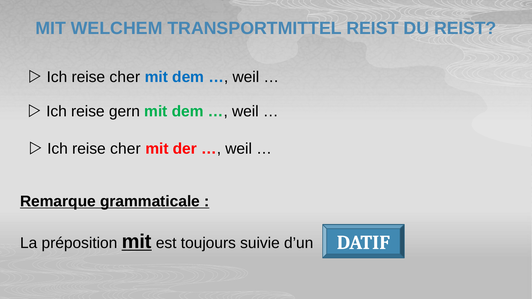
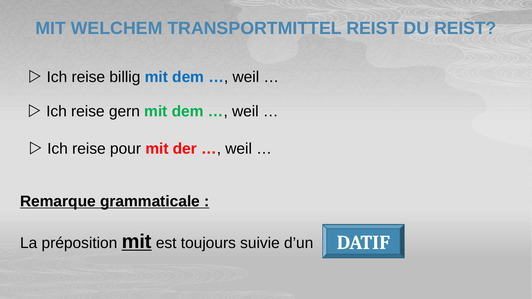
cher: cher -> billig (125, 77)
cher: cher -> pour (126, 149)
